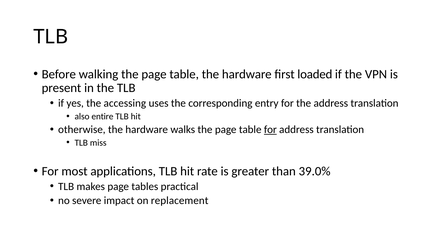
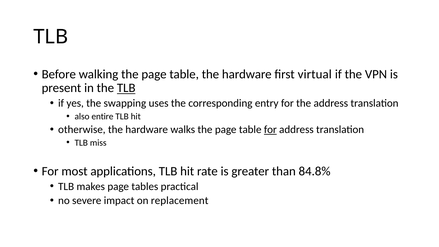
loaded: loaded -> virtual (315, 74)
TLB underline: none -> present (126, 88)
accessing: accessing -> swapping (125, 103)
39.0%: 39.0% -> 84.8% (315, 171)
